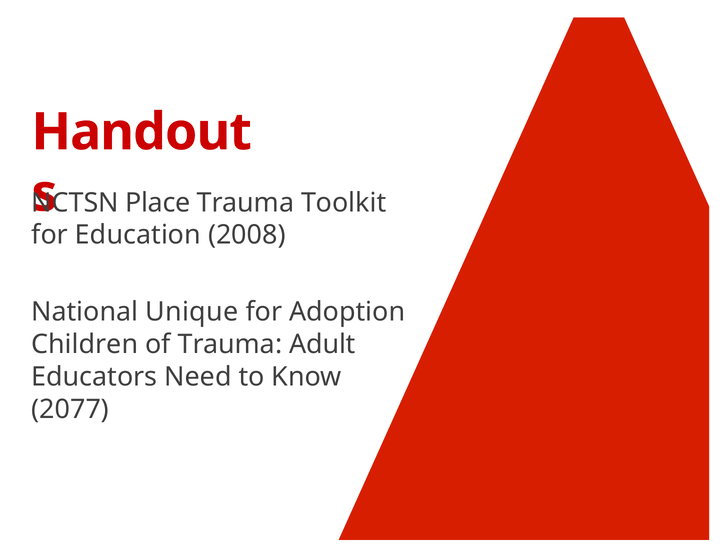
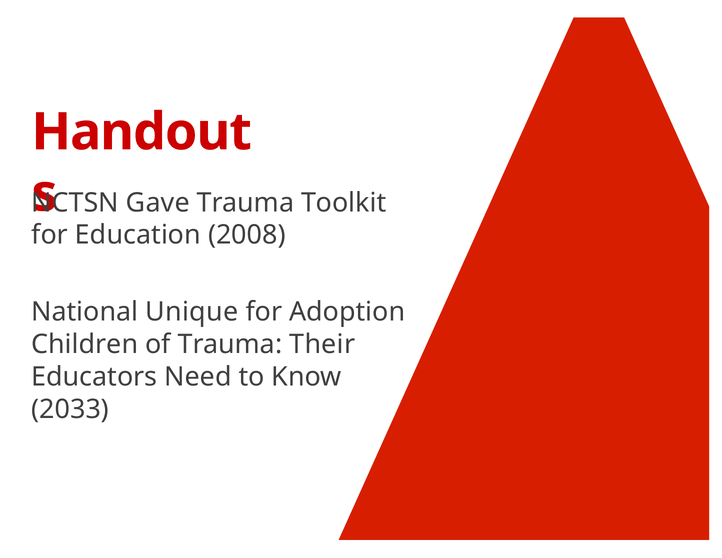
Place: Place -> Gave (158, 203)
Adult: Adult -> Their (322, 344)
2077: 2077 -> 2033 (70, 409)
